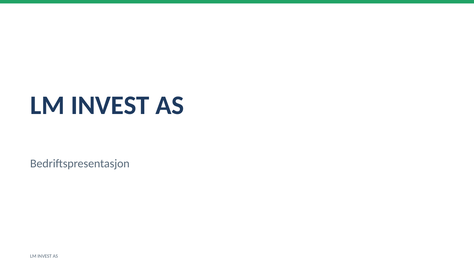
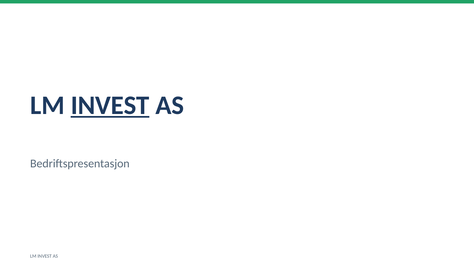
INVEST underline: none -> present (110, 105)
